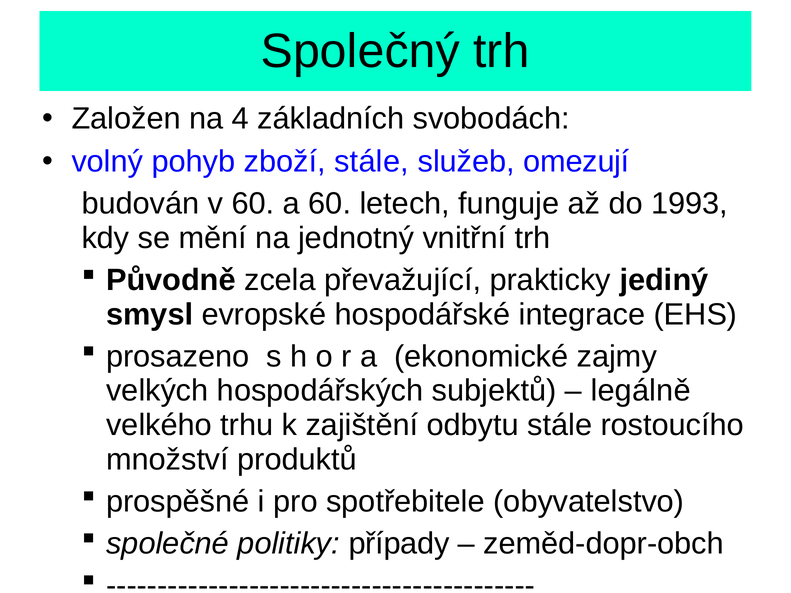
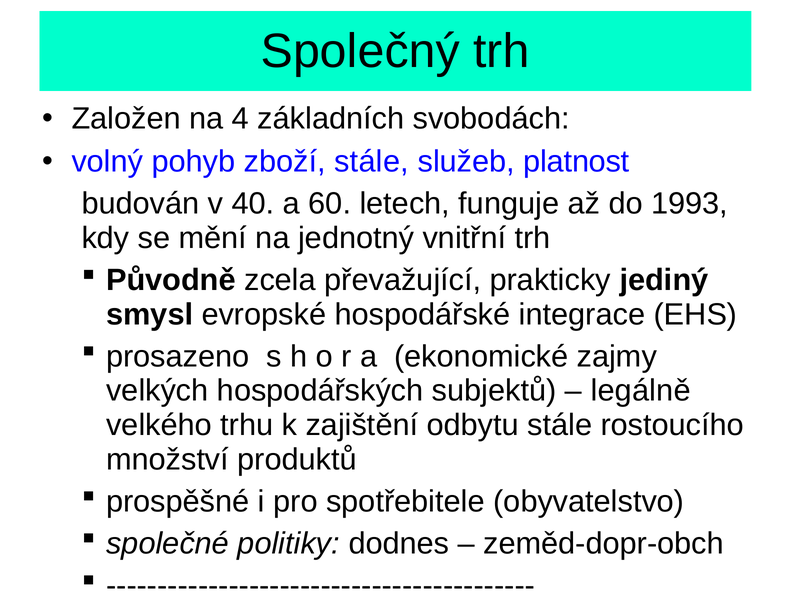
omezují: omezují -> platnost (576, 162)
v 60: 60 -> 40 (253, 204)
případy: případy -> dodnes (399, 544)
